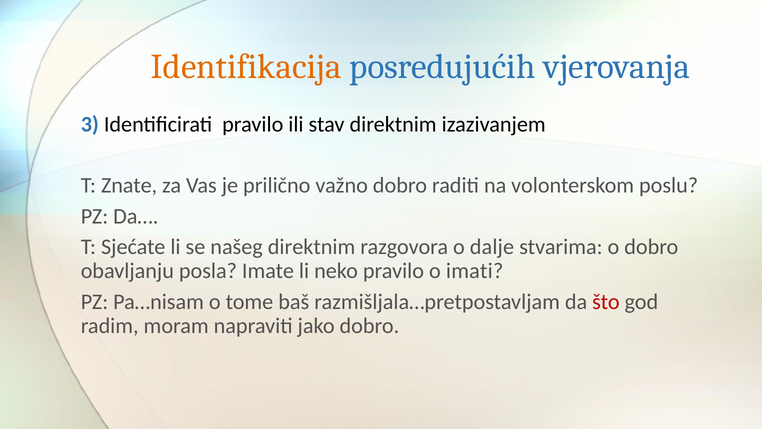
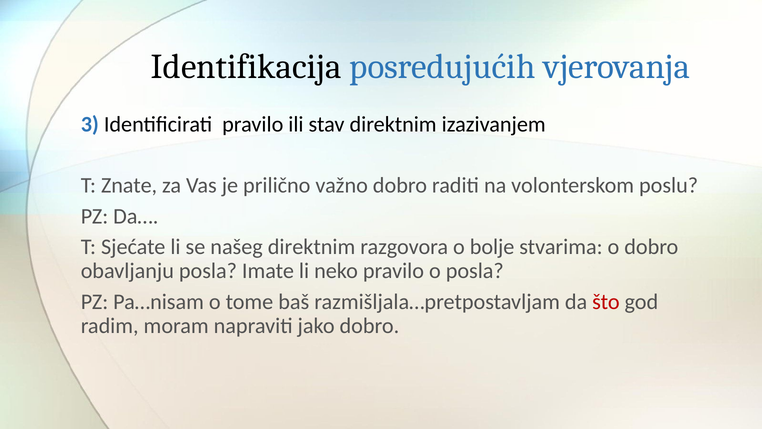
Identifikacija colour: orange -> black (246, 67)
dalje: dalje -> bolje (492, 247)
o imati: imati -> posla (475, 271)
